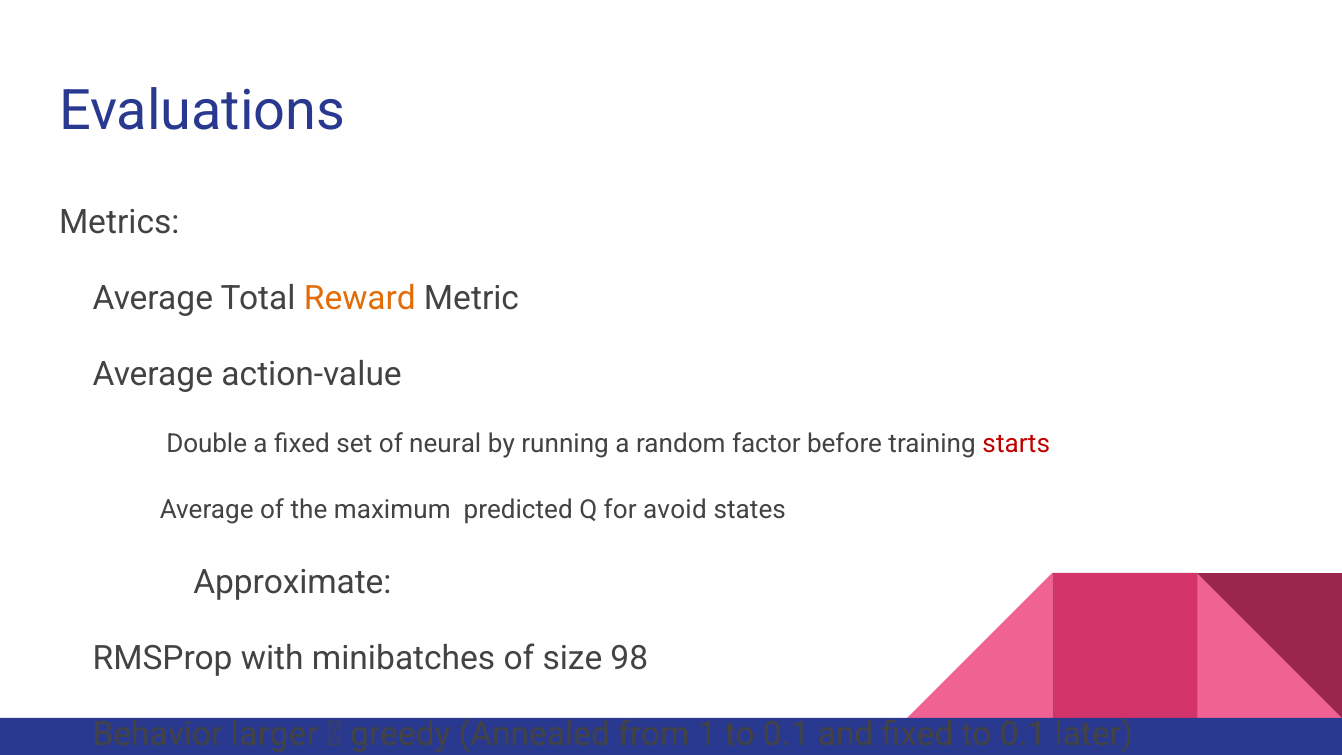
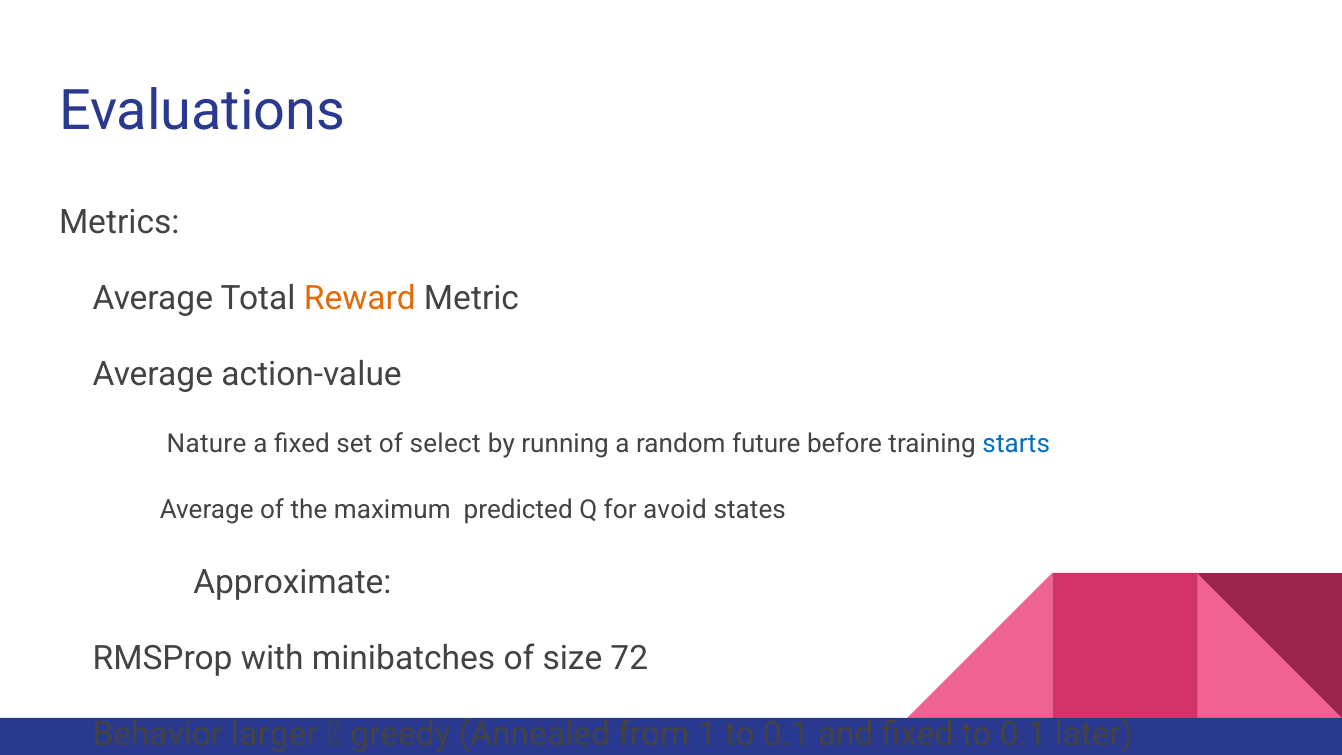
Double: Double -> Nature (207, 444)
neural: neural -> select (445, 444)
factor: factor -> future (766, 444)
starts colour: red -> blue (1016, 444)
98: 98 -> 72 (629, 658)
